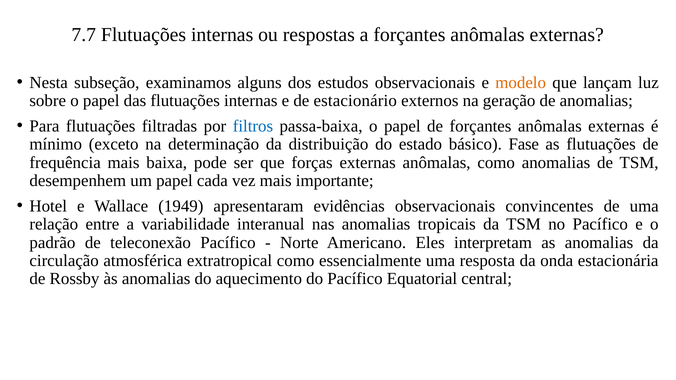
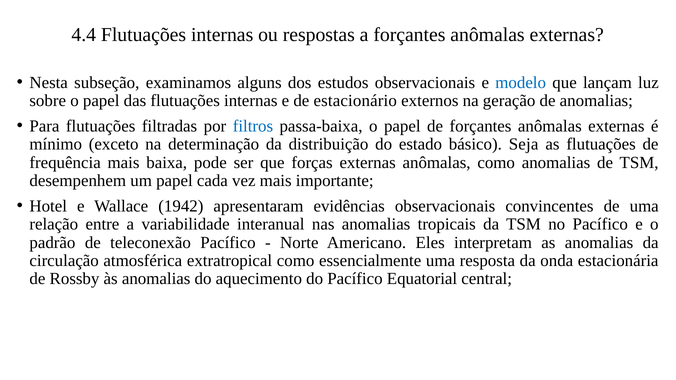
7.7: 7.7 -> 4.4 (84, 35)
modelo colour: orange -> blue (521, 83)
Fase: Fase -> Seja (524, 144)
1949: 1949 -> 1942 (181, 206)
